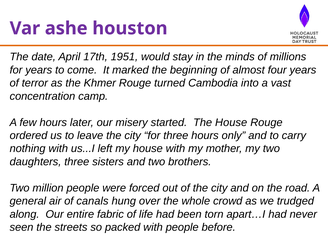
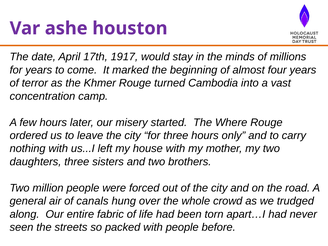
1951: 1951 -> 1917 (124, 57)
The House: House -> Where (231, 122)
